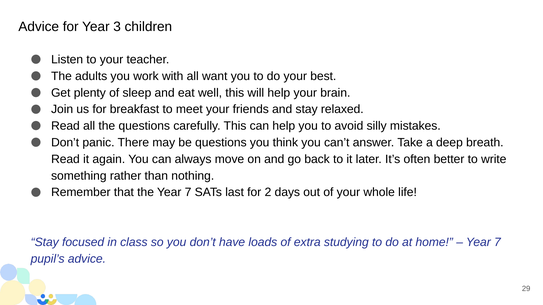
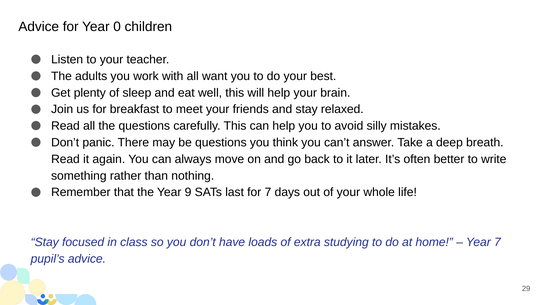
3: 3 -> 0 (117, 27)
the Year 7: 7 -> 9 (188, 193)
for 2: 2 -> 7 (268, 193)
